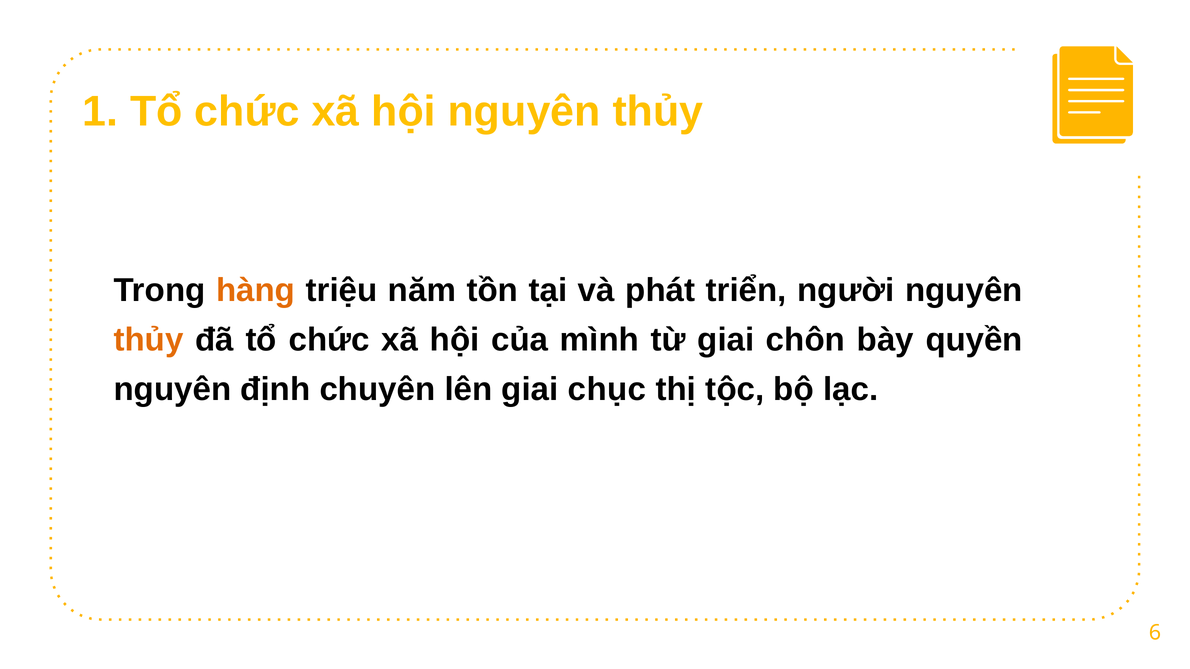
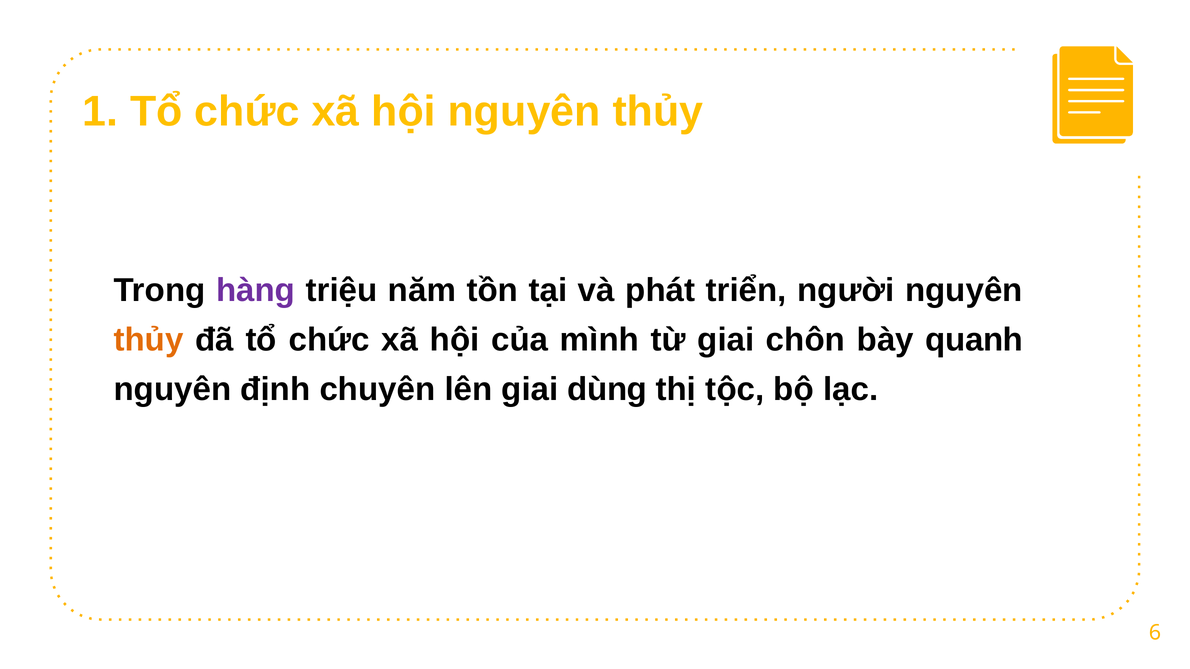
hàng colour: orange -> purple (256, 291)
quyền: quyền -> quanh (974, 340)
chục: chục -> dùng (607, 390)
